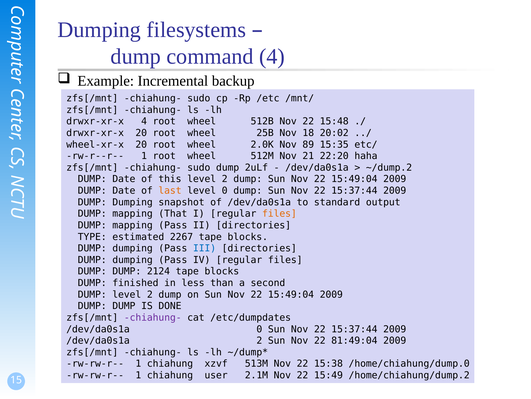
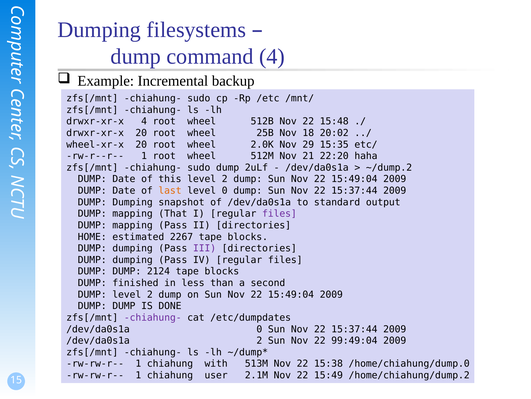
89: 89 -> 29 (308, 144)
files colour: orange -> purple (279, 213)
TYPE: TYPE -> HOME (92, 236)
III colour: blue -> purple (205, 248)
81:49:04: 81:49:04 -> 99:49:04 (354, 340)
xzvf: xzvf -> with (216, 363)
